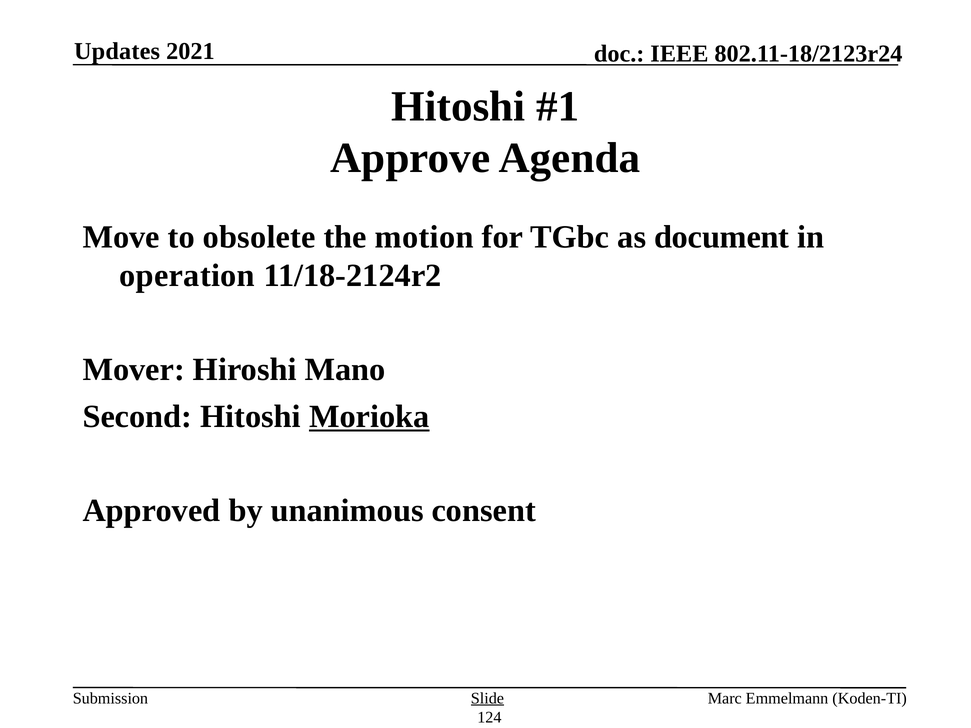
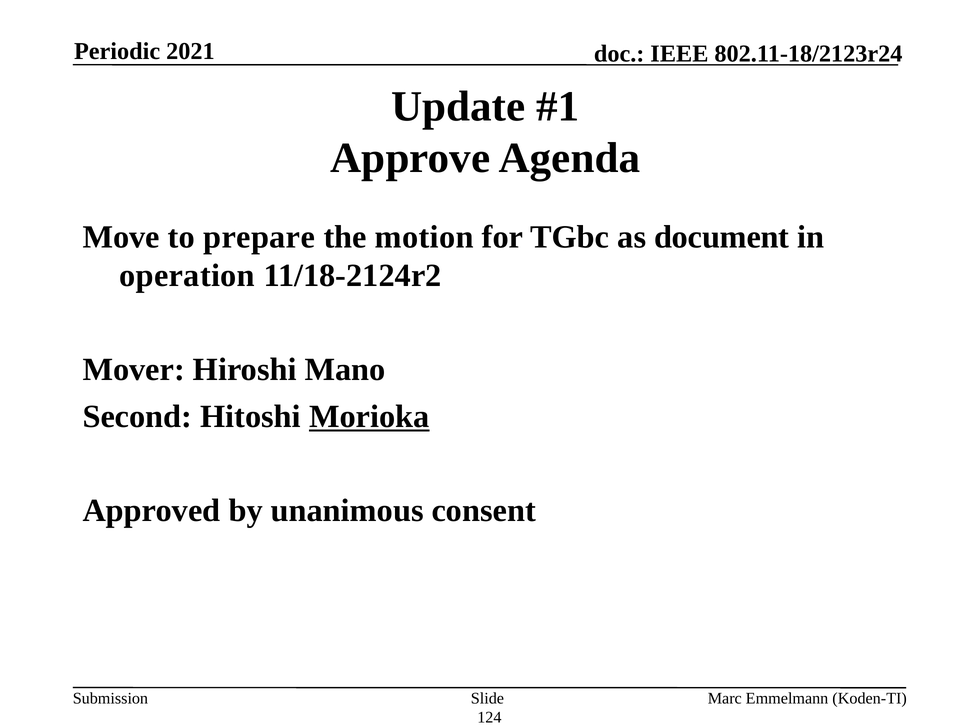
Updates: Updates -> Periodic (117, 51)
Hitoshi: Hitoshi -> Update (458, 106)
obsolete: obsolete -> prepare (259, 237)
Slide underline: present -> none (487, 698)
